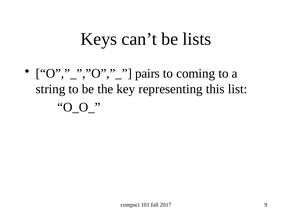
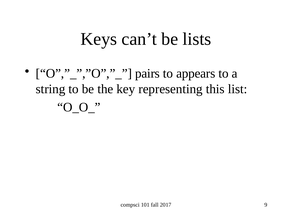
coming: coming -> appears (196, 73)
